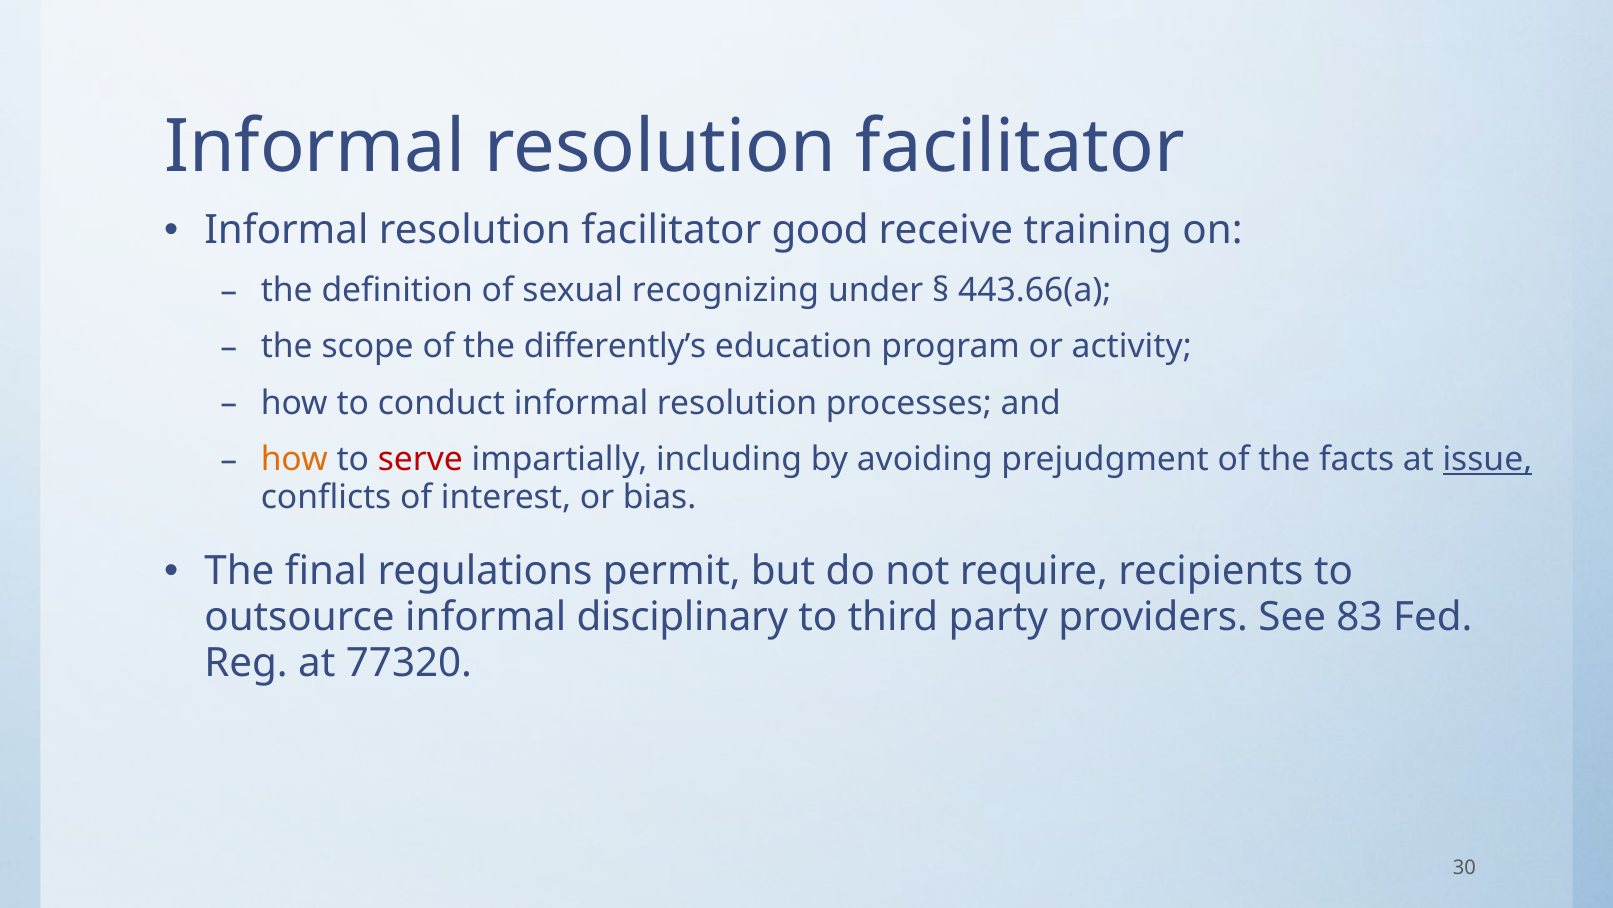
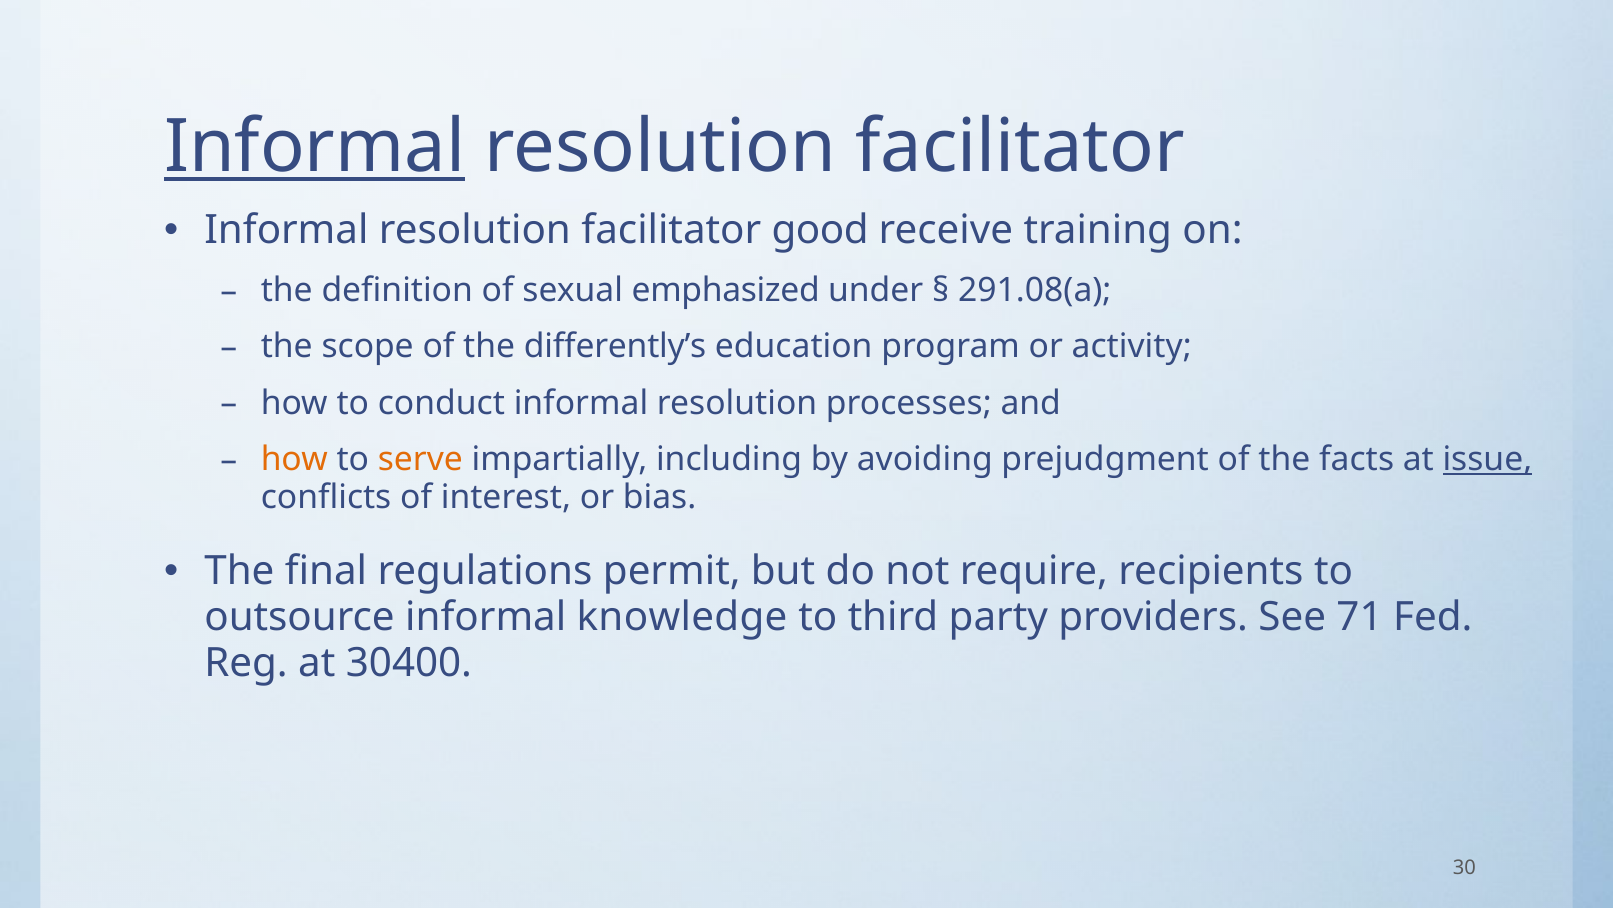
Informal underline: none -> present (315, 147)
recognizing: recognizing -> emphasized (726, 290)
443.66(a: 443.66(a -> 291.08(a (1035, 290)
serve colour: red -> orange (420, 459)
disciplinary: disciplinary -> knowledge (682, 617)
83: 83 -> 71 (1360, 617)
77320: 77320 -> 30400 (409, 663)
